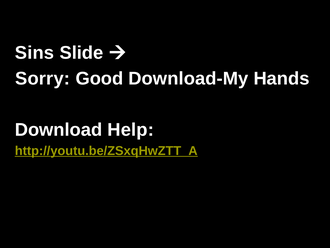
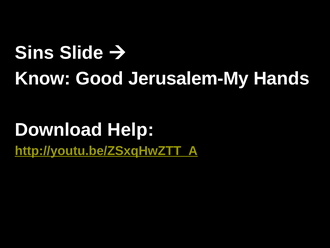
Sorry: Sorry -> Know (43, 78)
Download-My: Download-My -> Jerusalem-My (188, 78)
